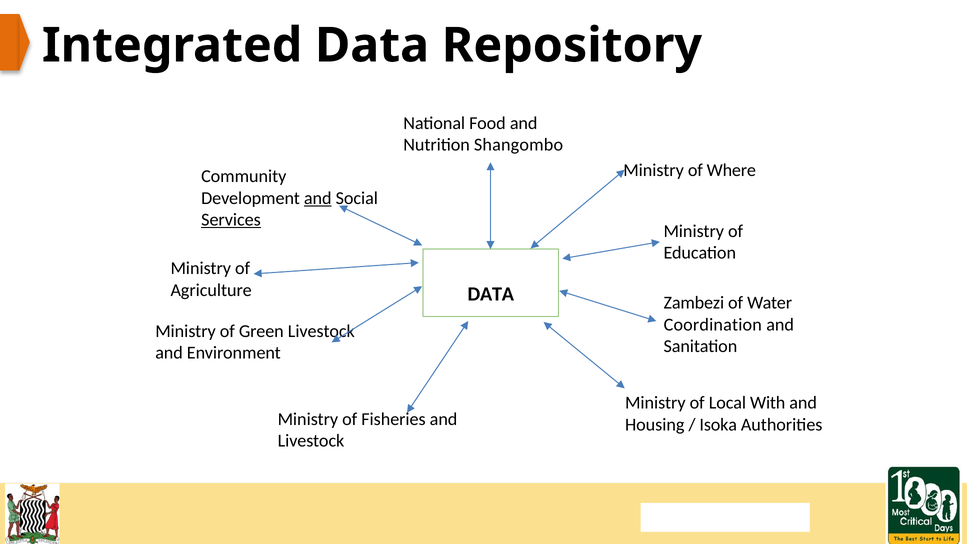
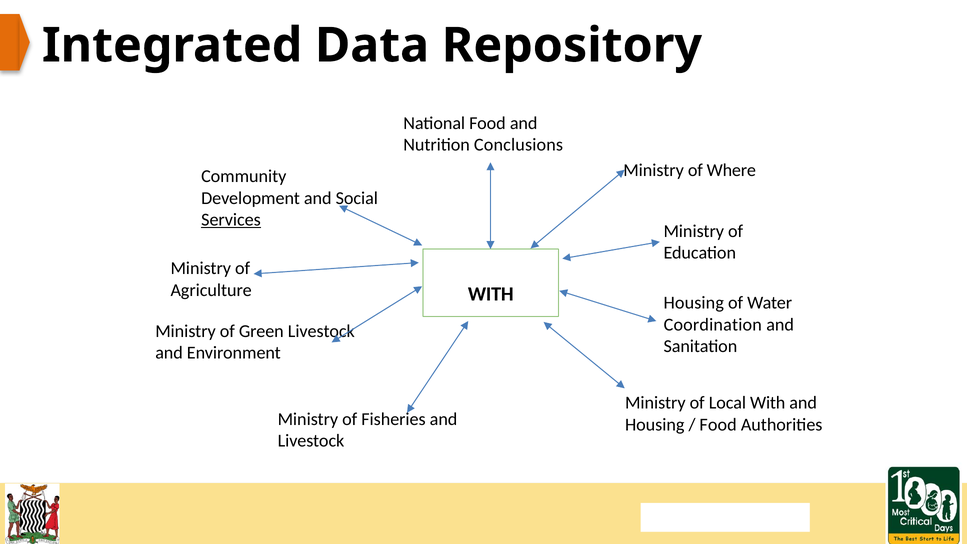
Shangombo: Shangombo -> Conclusions (519, 145)
and underline: present -> none (318, 198)
DATA: DATA -> WITH (491, 294)
Zambezi: Zambezi -> Housing (694, 303)
Isoka: Isoka -> Food (718, 425)
